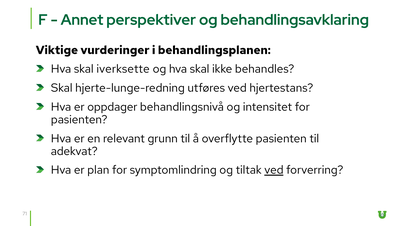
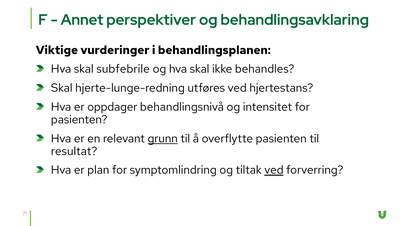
iverksette: iverksette -> subfebrile (123, 69)
grunn underline: none -> present (163, 139)
adekvat: adekvat -> resultat (74, 151)
